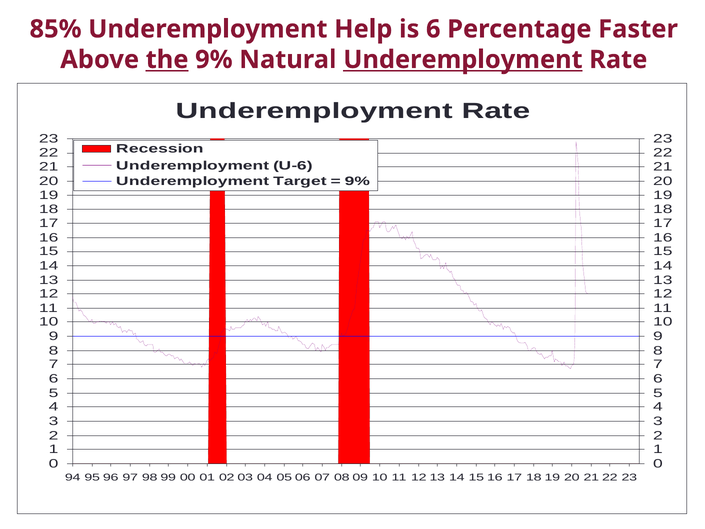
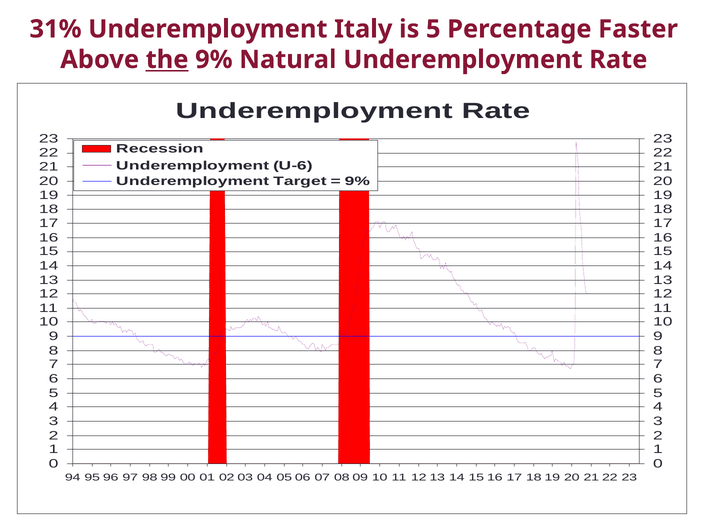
85%: 85% -> 31% (56, 29)
Help: Help -> Italy (363, 29)
is 6: 6 -> 5 (433, 29)
Underemployment underline: present -> none (463, 60)
